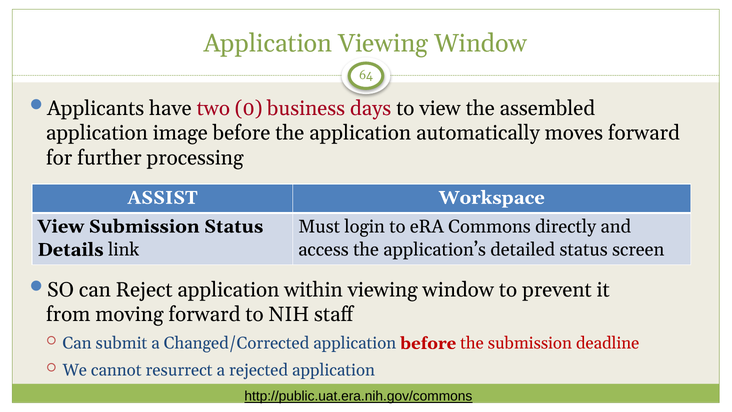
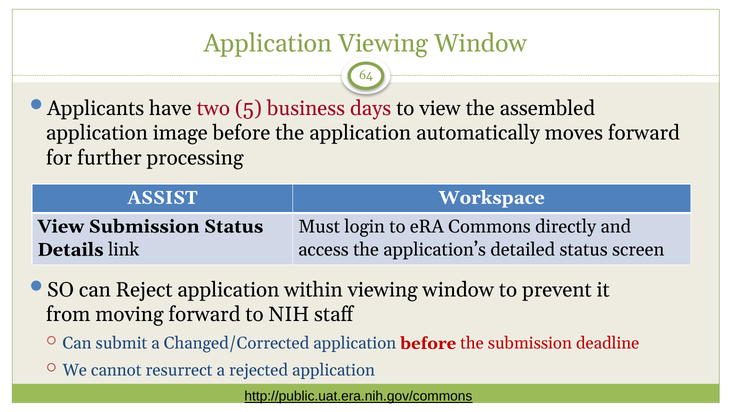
0: 0 -> 5 (248, 108)
